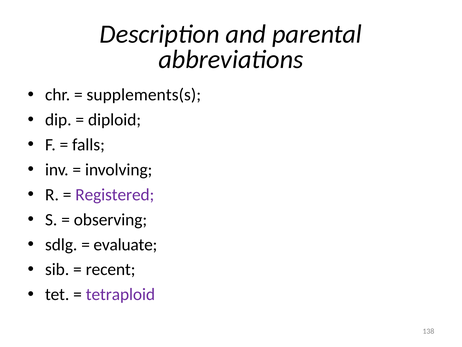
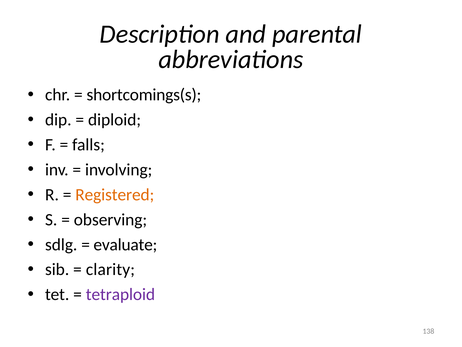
supplements(s: supplements(s -> shortcomings(s (144, 95)
Registered colour: purple -> orange (115, 194)
recent: recent -> clarity (110, 269)
